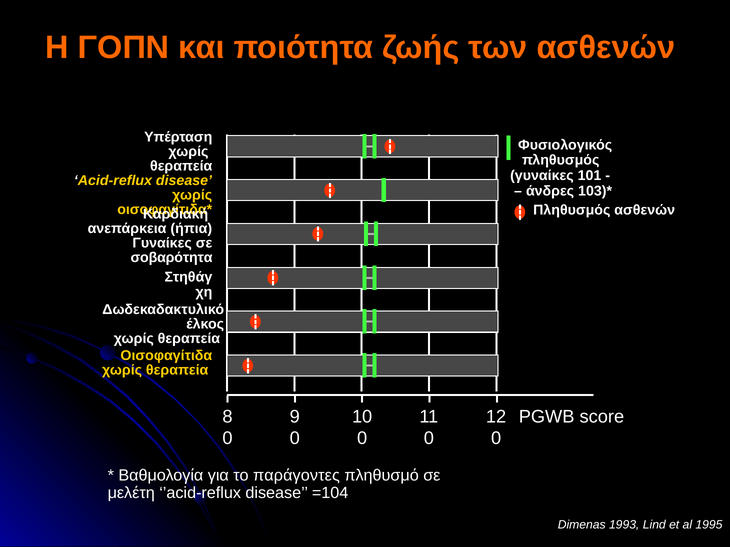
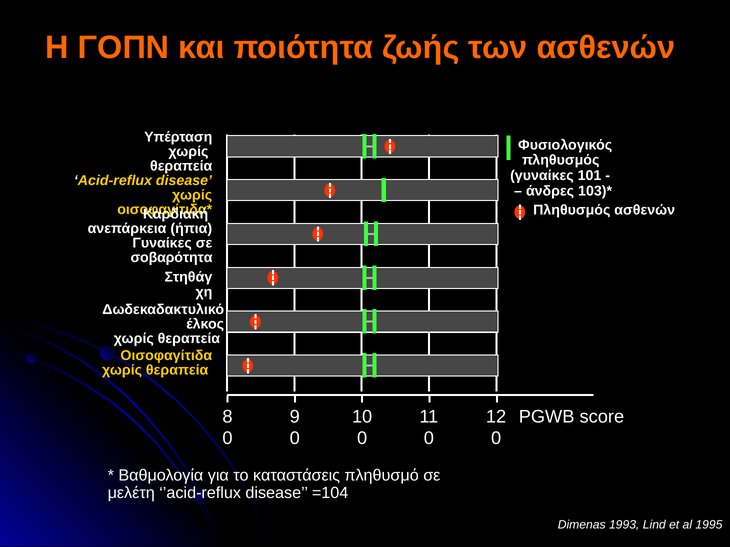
παράγοντες: παράγοντες -> καταστάσεις (297, 476)
